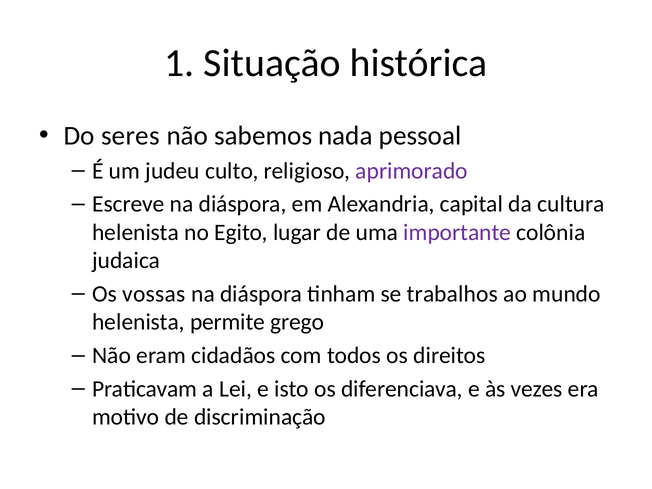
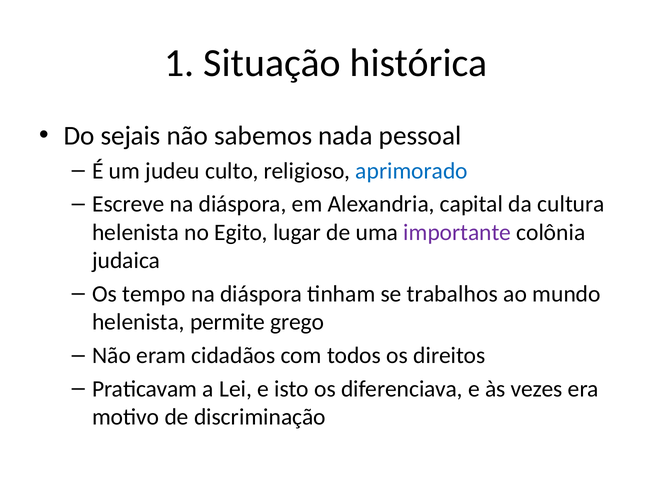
seres: seres -> sejais (131, 136)
aprimorado colour: purple -> blue (412, 171)
vossas: vossas -> tempo (154, 294)
